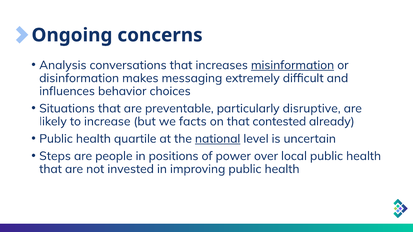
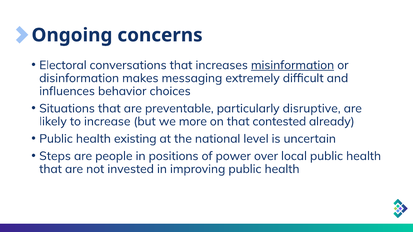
Analysis: Analysis -> Electoral (63, 65)
facts: facts -> more (193, 122)
quartile: quartile -> existing (135, 139)
national underline: present -> none (218, 139)
